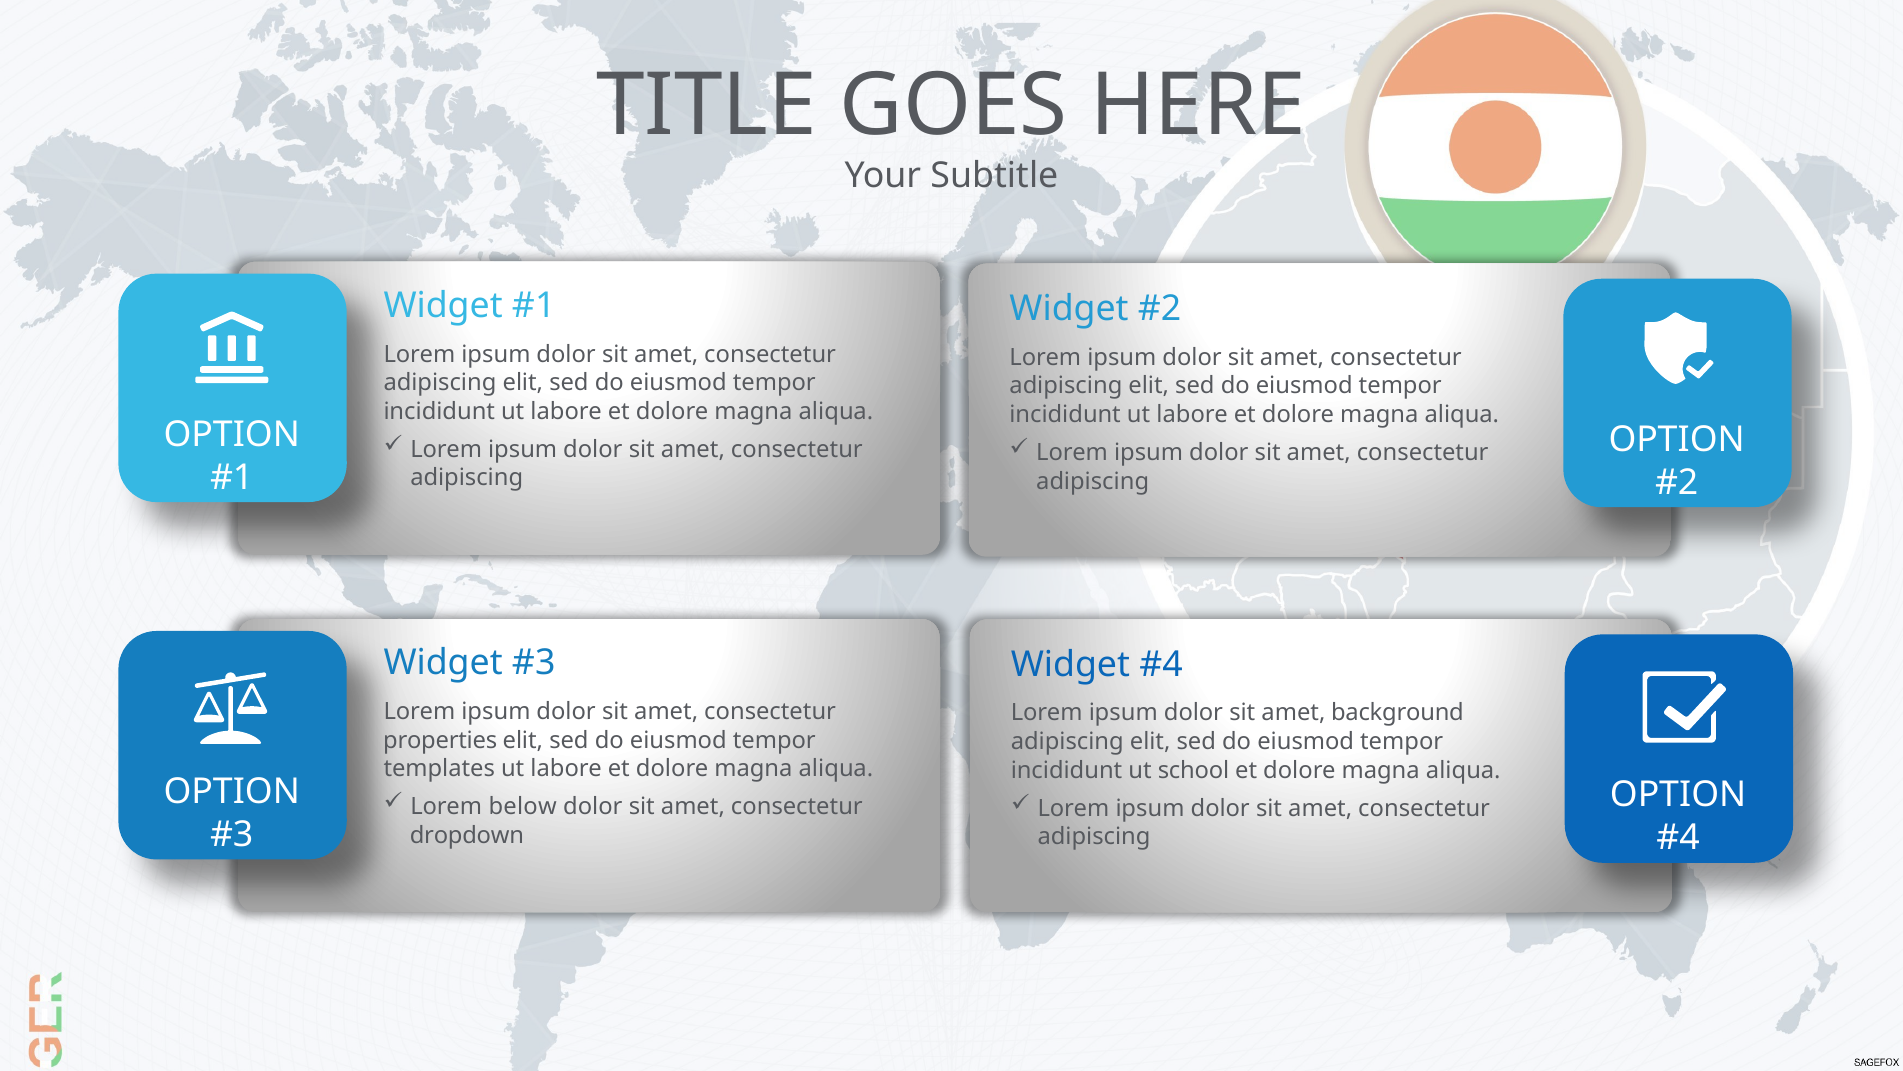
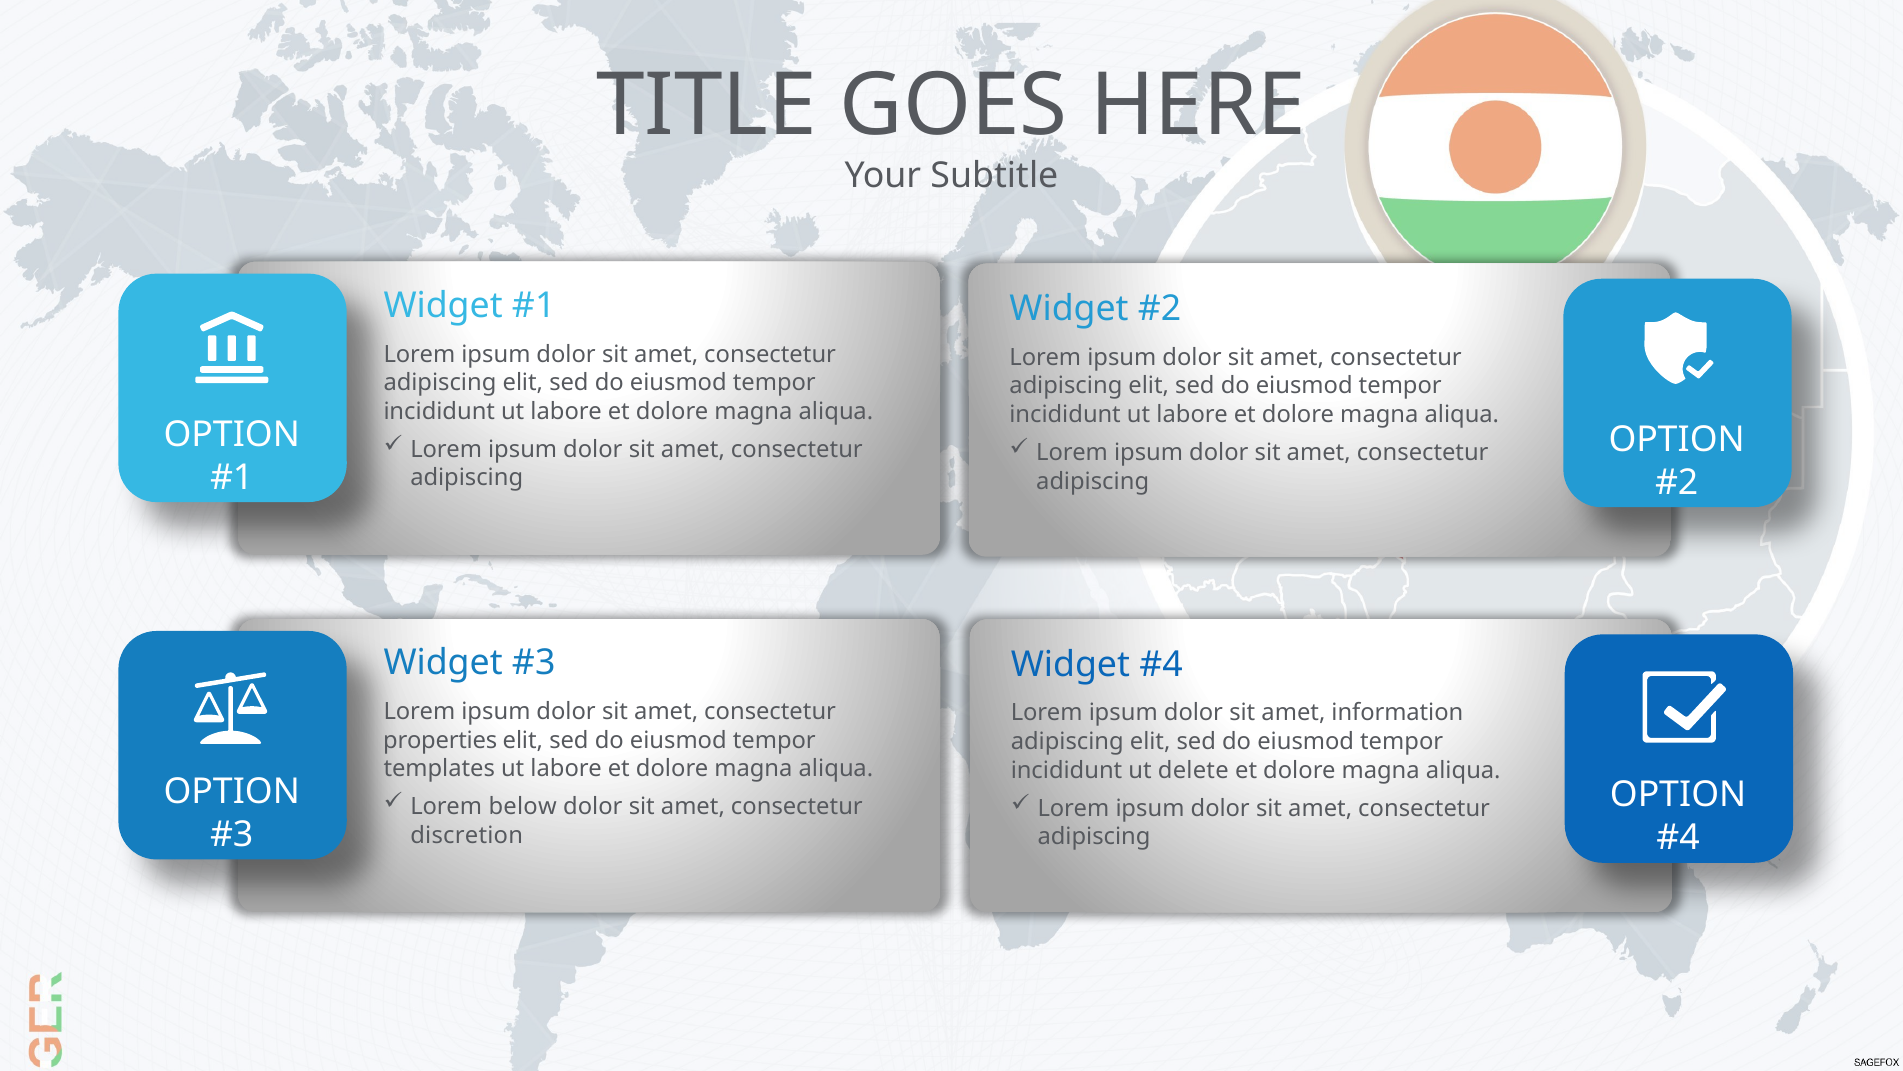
background: background -> information (1397, 713)
school: school -> delete (1193, 770)
dropdown: dropdown -> discretion (467, 835)
